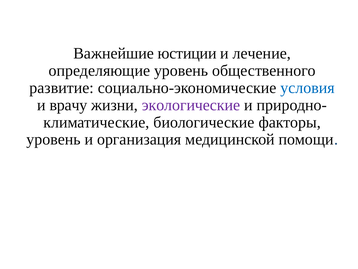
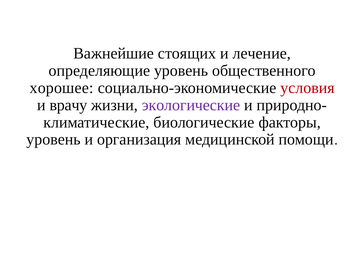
юстиции: юстиции -> стоящих (187, 53)
развитие: развитие -> хорошее (62, 88)
условия colour: blue -> red (308, 88)
